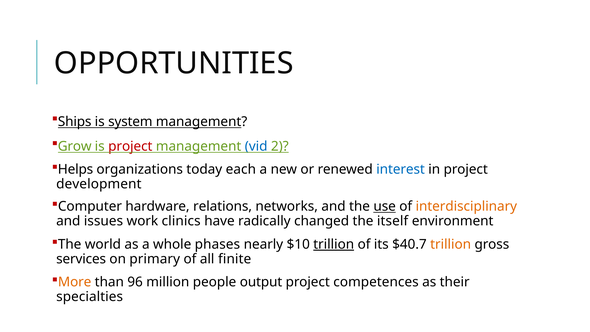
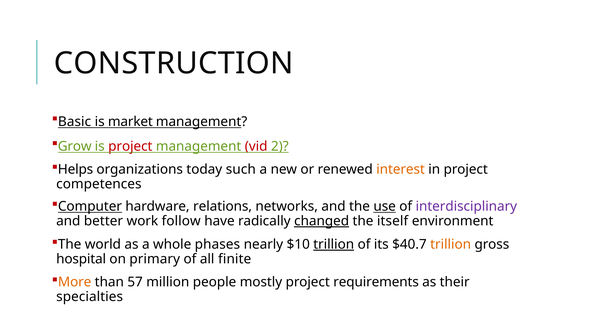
OPPORTUNITIES: OPPORTUNITIES -> CONSTRUCTION (174, 63)
Ships: Ships -> Basic (75, 122)
system: system -> market (130, 122)
vid colour: blue -> red (256, 146)
each: each -> such (241, 169)
interest colour: blue -> orange (401, 169)
development: development -> competences (99, 184)
Computer underline: none -> present (90, 206)
interdisciplinary colour: orange -> purple (466, 206)
issues: issues -> better (103, 221)
clinics: clinics -> follow (181, 221)
changed underline: none -> present (322, 221)
services: services -> hospital (81, 259)
96: 96 -> 57 (135, 282)
output: output -> mostly (261, 282)
competences: competences -> requirements (376, 282)
